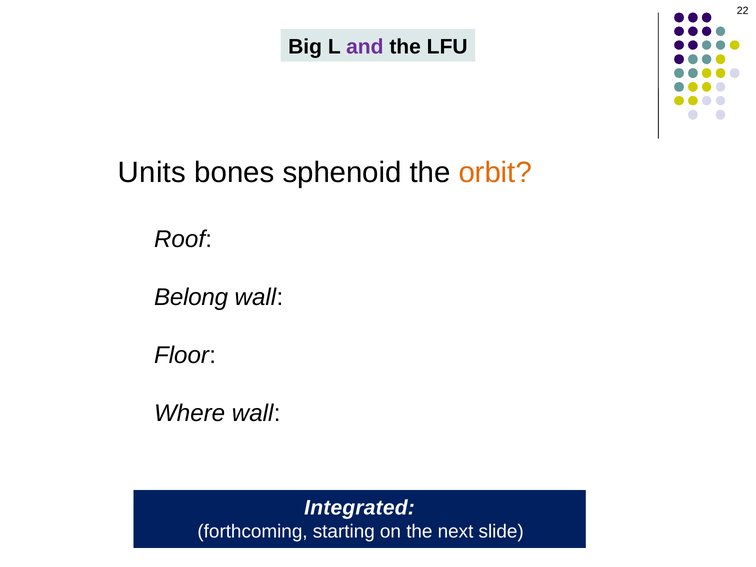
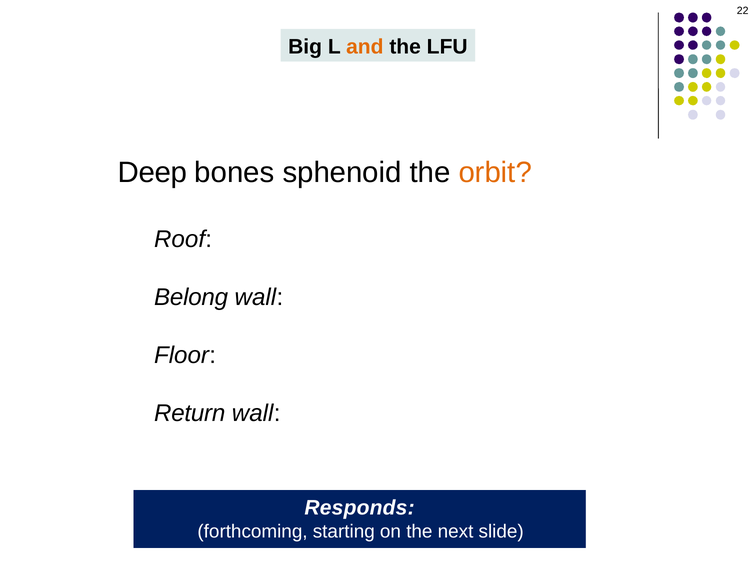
and colour: purple -> orange (365, 47)
Units: Units -> Deep (152, 172)
Where: Where -> Return (190, 413)
Integrated: Integrated -> Responds (360, 508)
